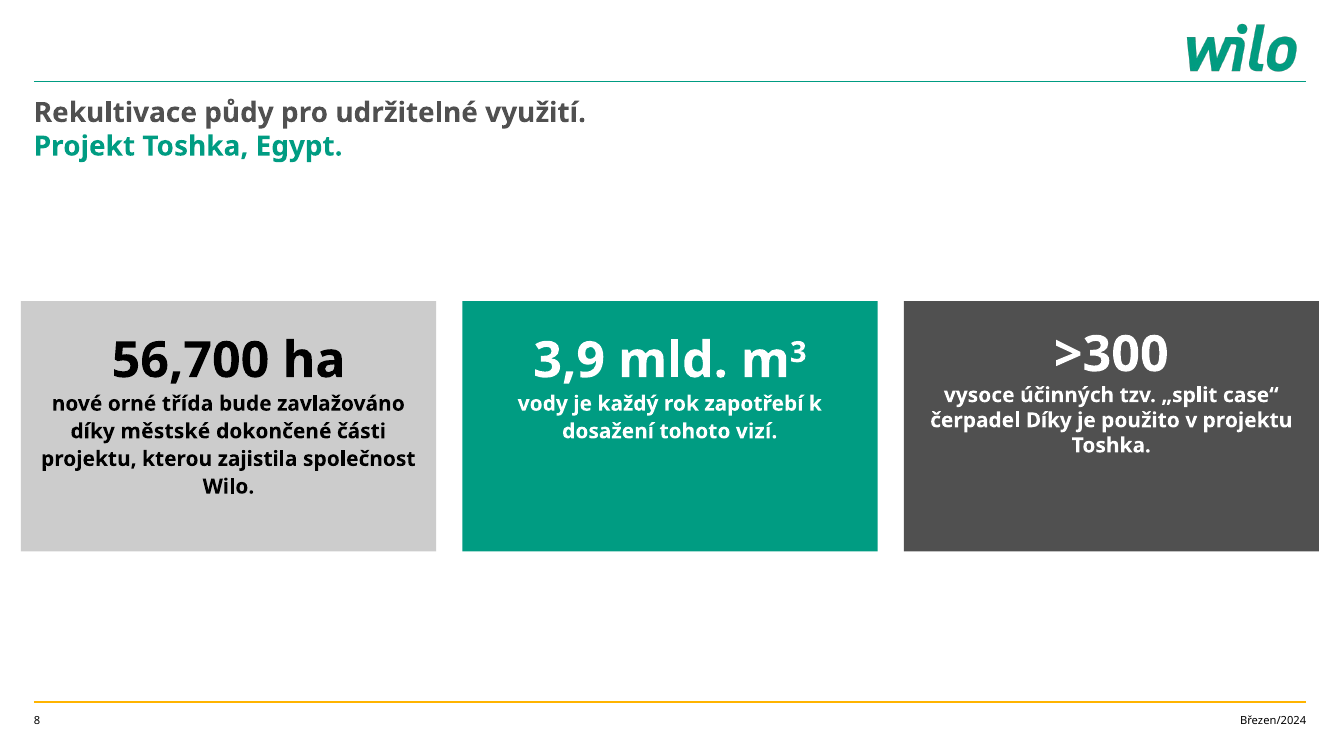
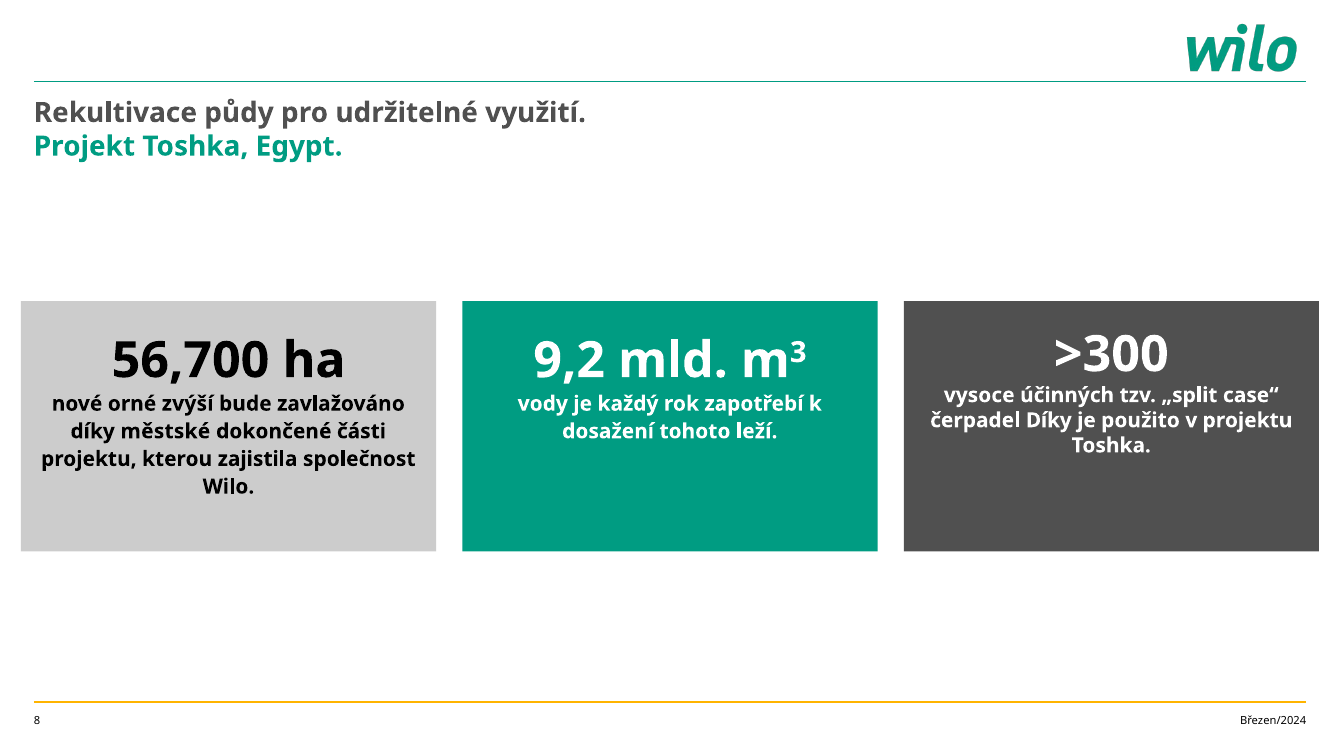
3,9: 3,9 -> 9,2 (569, 360)
třída: třída -> zvýší (188, 404)
vizí: vizí -> leží (757, 431)
